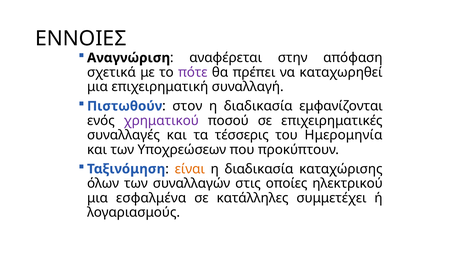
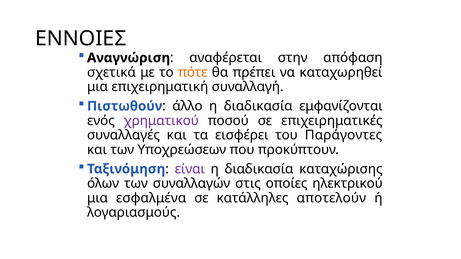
πότε colour: purple -> orange (193, 72)
στον: στον -> άλλο (187, 106)
τέσσερις: τέσσερις -> εισφέρει (242, 135)
Ημερομηνία: Ημερομηνία -> Παράγοντες (343, 135)
είναι colour: orange -> purple (190, 169)
συμμετέχει: συμμετέχει -> αποτελούν (331, 198)
